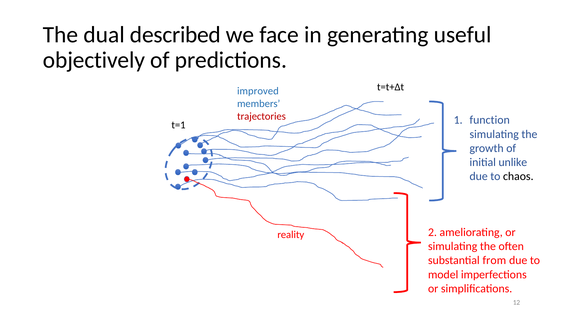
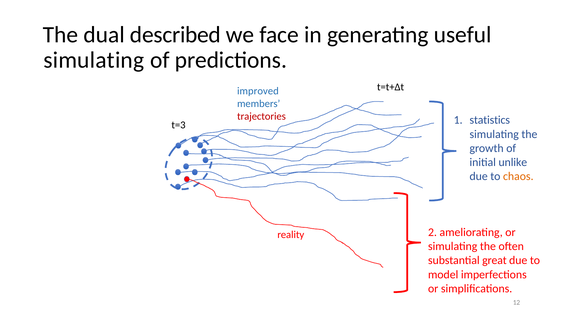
objectively: objectively -> simulating (94, 60)
function: function -> statistics (490, 120)
t=1: t=1 -> t=3 (179, 125)
chaos colour: black -> orange (518, 176)
from: from -> great (494, 260)
